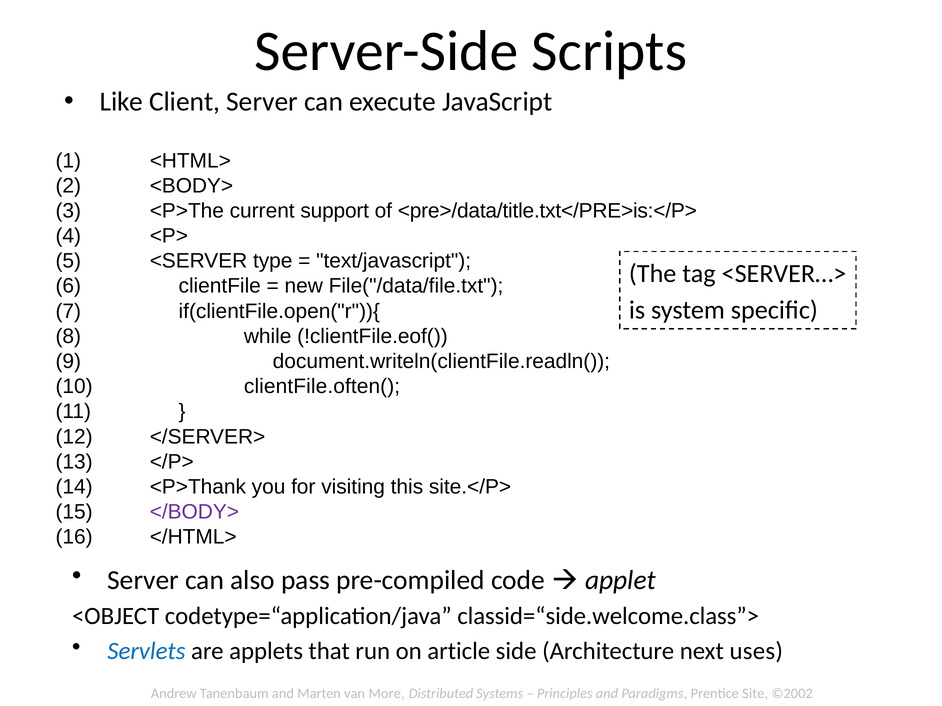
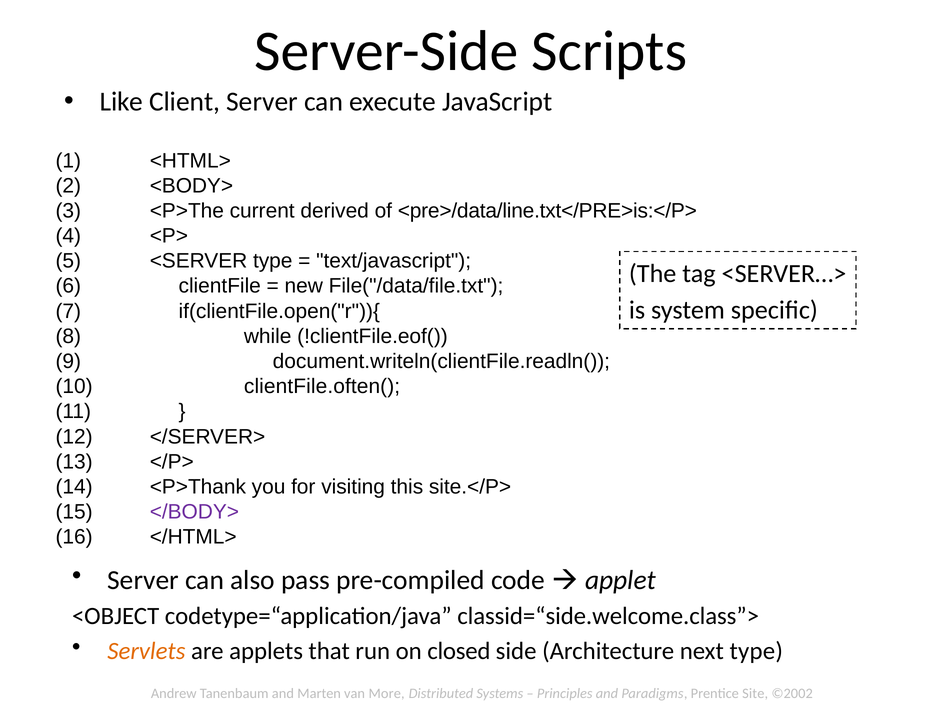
support: support -> derived (335, 211)
<pre>/data/title.txt</PRE>is:</P>: <pre>/data/title.txt</PRE>is:</P> -> <pre>/data/line.txt</PRE>is:</P> (547, 211)
Servlets colour: blue -> orange (146, 651)
article: article -> closed (459, 651)
next uses: uses -> type (756, 651)
